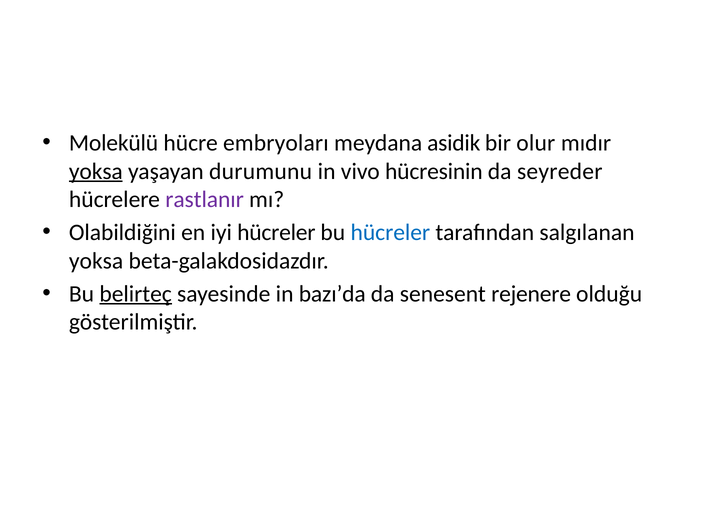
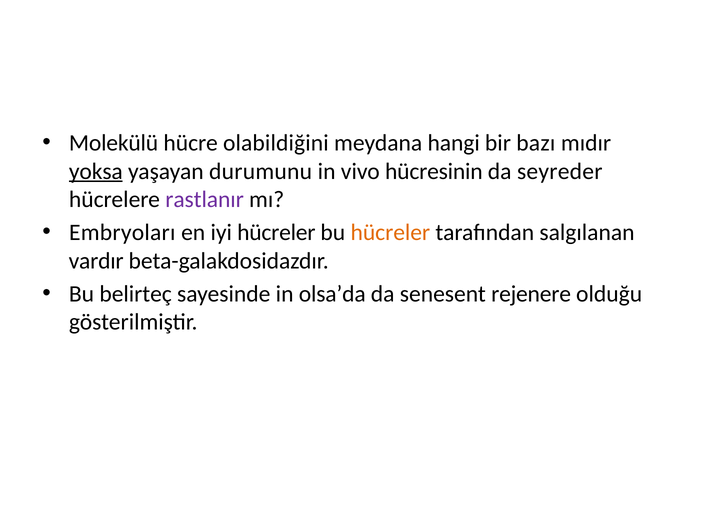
embryoları: embryoları -> olabildiğini (276, 143)
asidik: asidik -> hangi (454, 143)
olur: olur -> bazı (536, 143)
Olabildiğini: Olabildiğini -> Embryoları (122, 233)
hücreler colour: blue -> orange (390, 233)
yoksa: yoksa -> vardır (96, 261)
belirteç underline: present -> none (136, 294)
bazı’da: bazı’da -> olsa’da (332, 294)
